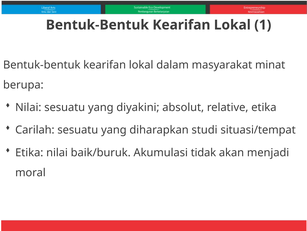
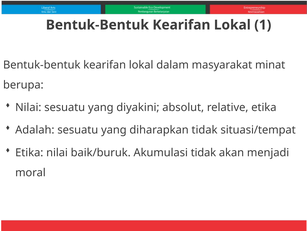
Carilah: Carilah -> Adalah (35, 130)
diharapkan studi: studi -> tidak (205, 130)
